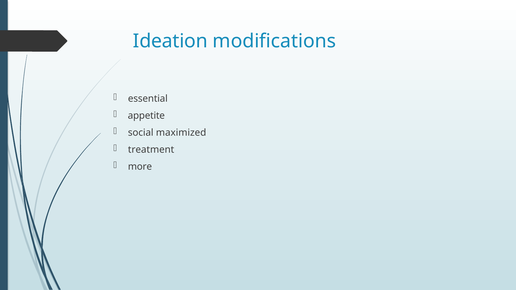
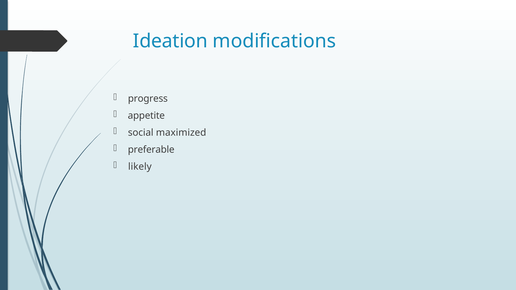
essential: essential -> progress (148, 99)
treatment: treatment -> preferable (151, 150)
more: more -> likely (140, 167)
